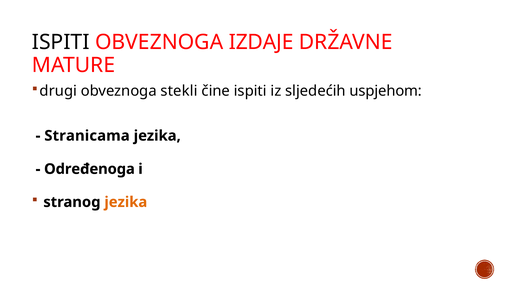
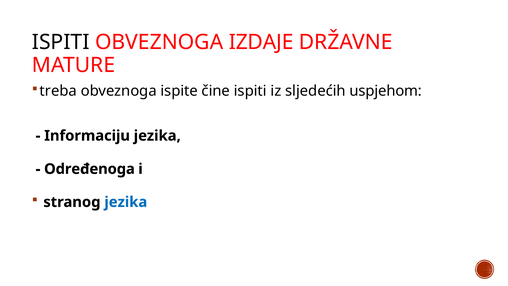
drugi: drugi -> treba (58, 91)
stekli: stekli -> ispite (179, 91)
Stranicama: Stranicama -> Informaciju (87, 136)
jezika colour: orange -> blue (126, 202)
